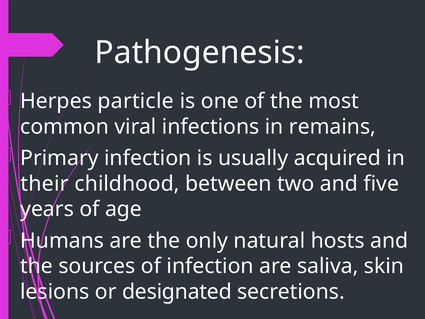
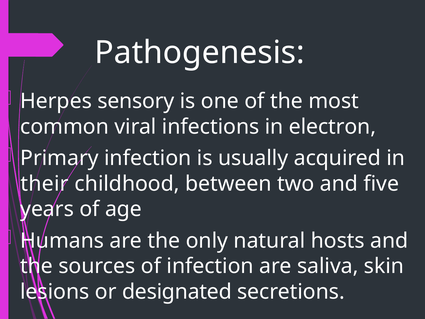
particle: particle -> sensory (136, 101)
remains: remains -> electron (333, 127)
